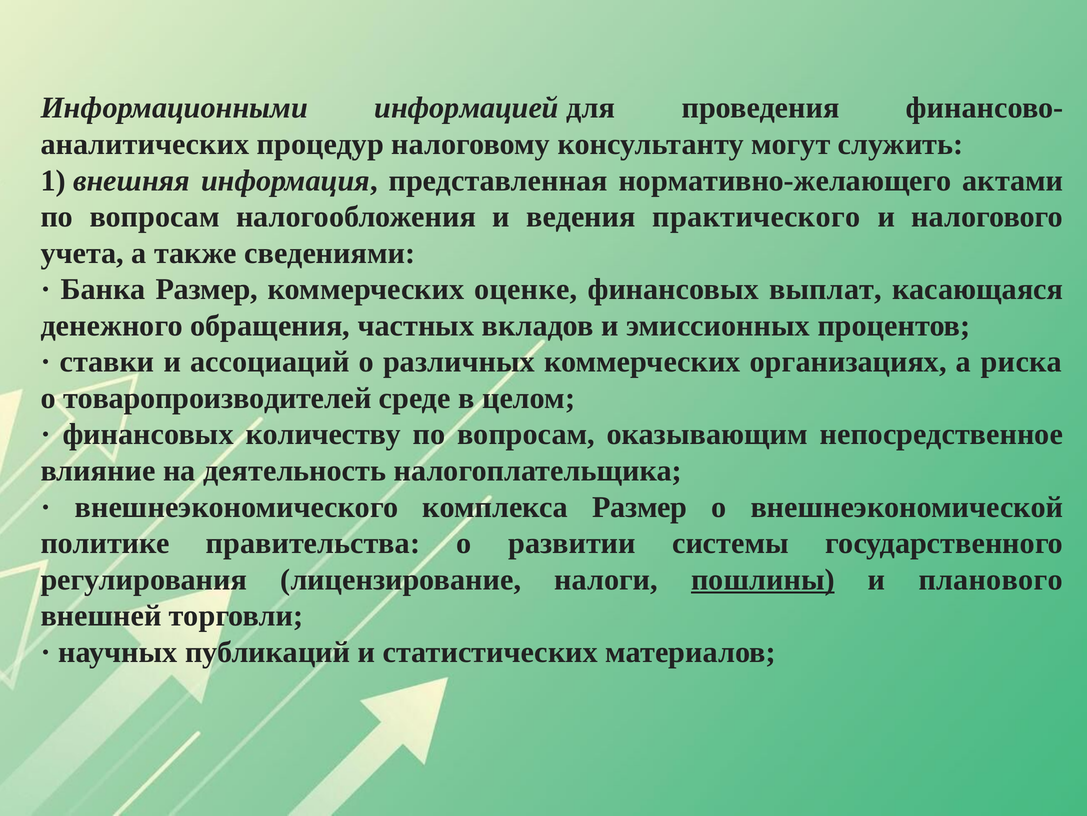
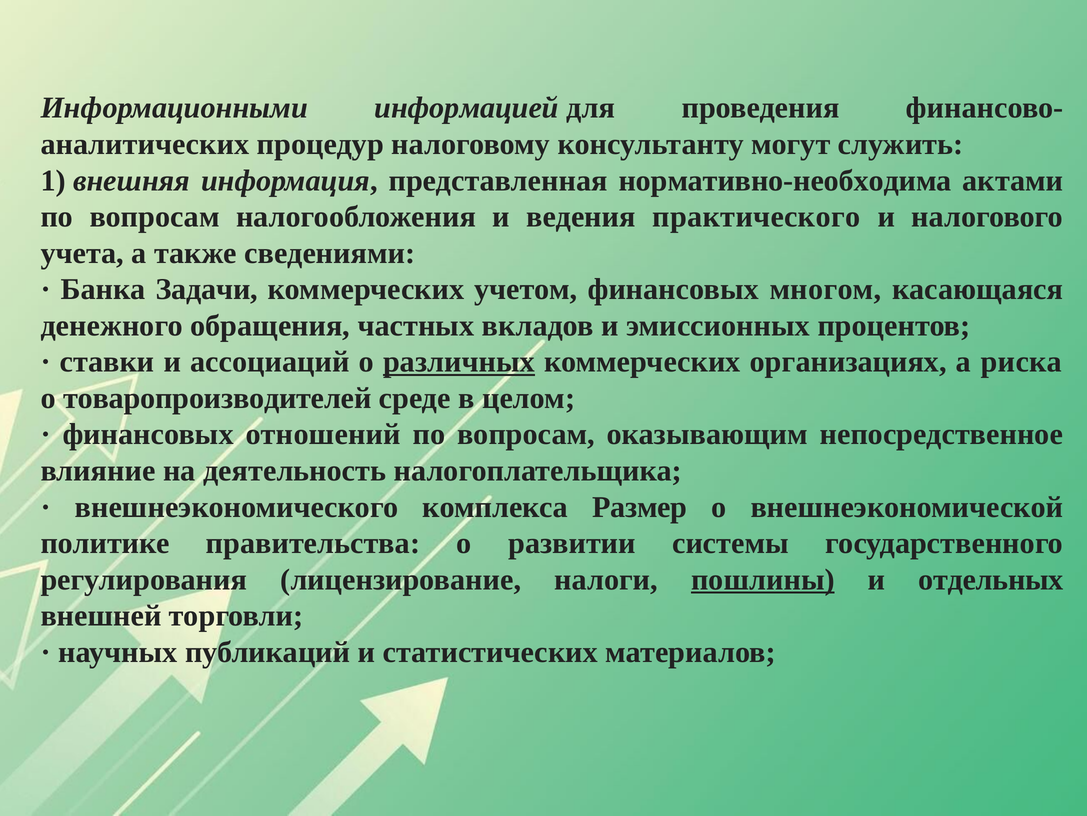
нормативно-желающего: нормативно-желающего -> нормативно-необходима (785, 180)
Банка Размер: Размер -> Задачи (207, 289)
оценке: оценке -> учетом (526, 289)
выплат: выплат -> многом (825, 289)
различных underline: none -> present (459, 362)
количеству: количеству -> отношений (323, 434)
планового: планового -> отдельных (991, 579)
